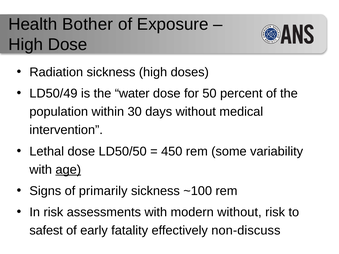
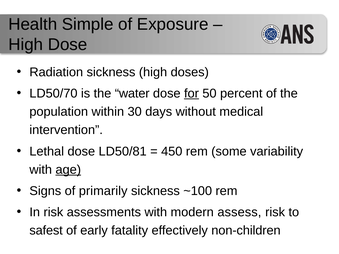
Bother: Bother -> Simple (88, 24)
LD50/49: LD50/49 -> LD50/70 (53, 94)
for underline: none -> present (191, 94)
LD50/50: LD50/50 -> LD50/81 (123, 151)
modern without: without -> assess (239, 212)
non-discuss: non-discuss -> non-children (246, 231)
